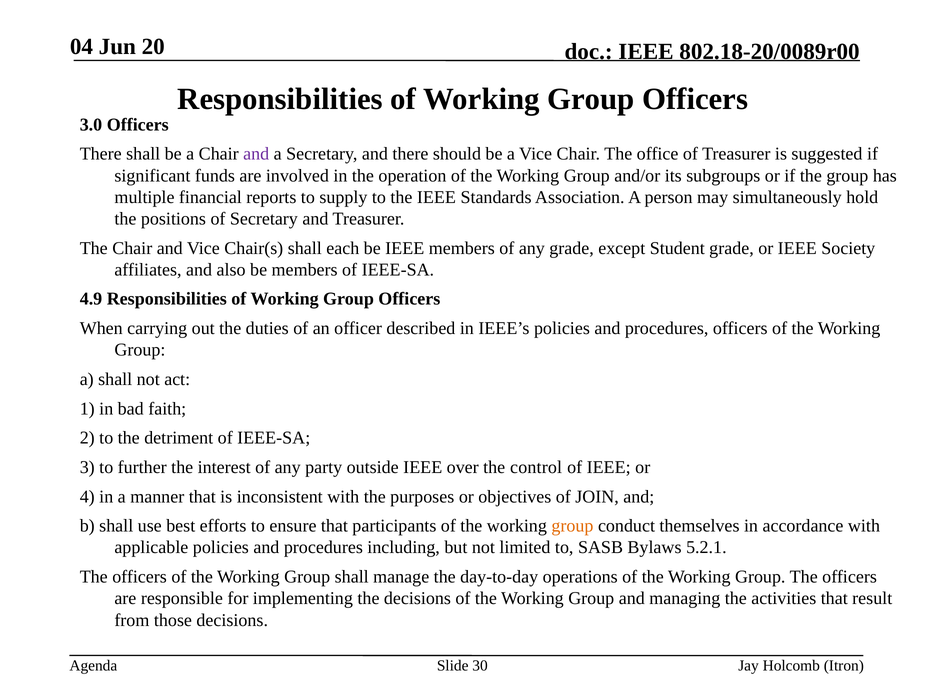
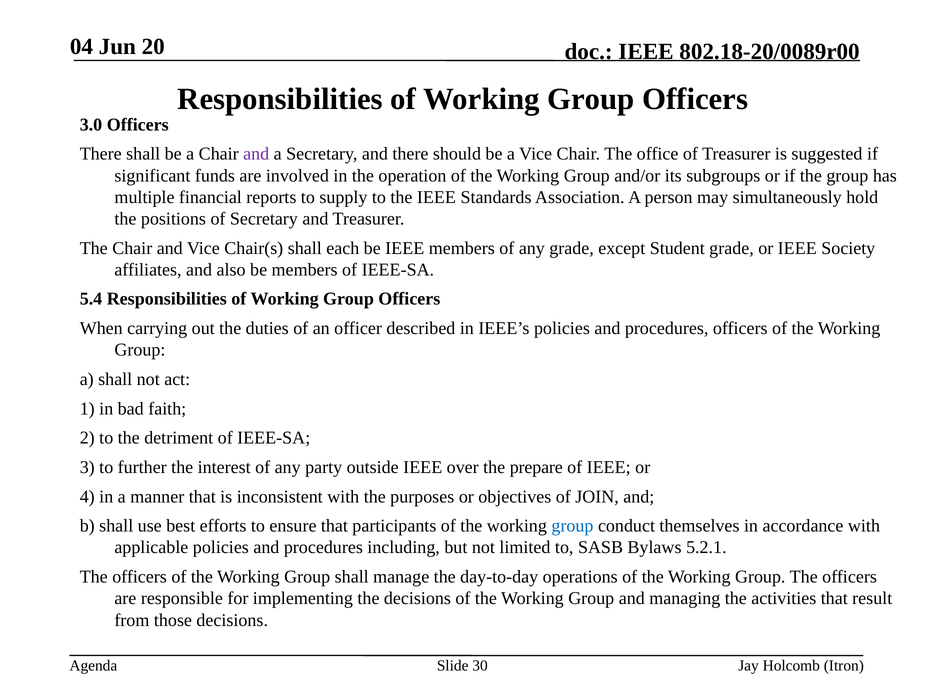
4.9: 4.9 -> 5.4 (91, 299)
control: control -> prepare (536, 467)
group colour: orange -> blue (572, 526)
